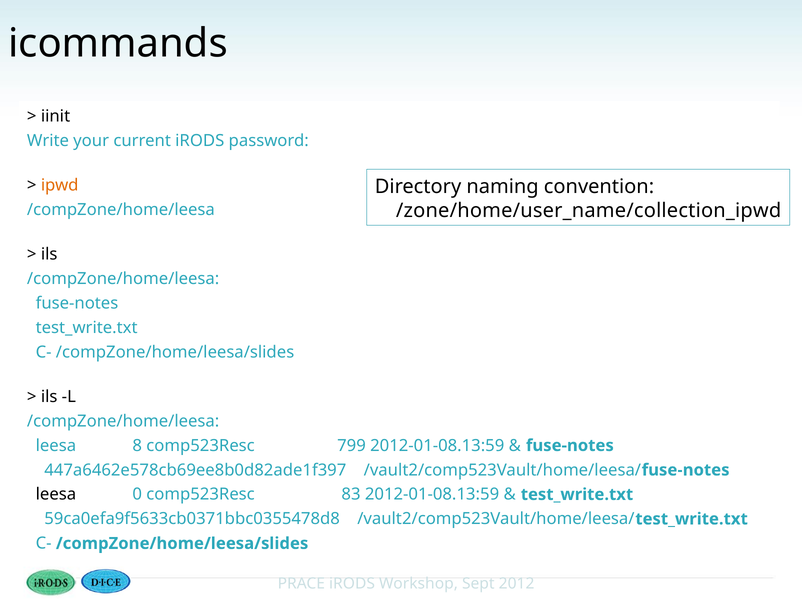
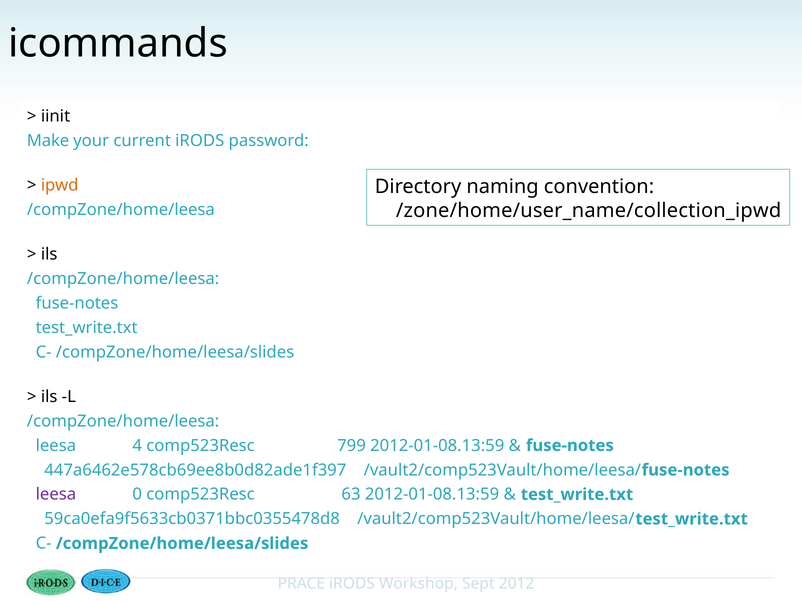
Write: Write -> Make (48, 141)
8: 8 -> 4 (137, 446)
leesa colour: black -> purple (56, 495)
83: 83 -> 63 (351, 495)
